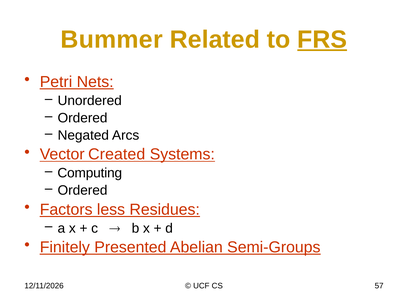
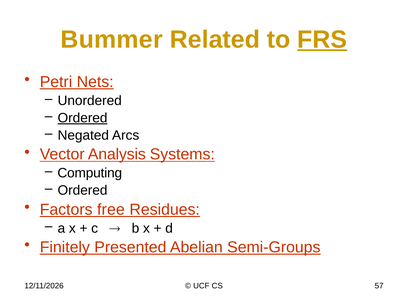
Ordered underline: none -> present (83, 118)
Created: Created -> Analysis (117, 154)
less: less -> free (111, 210)
